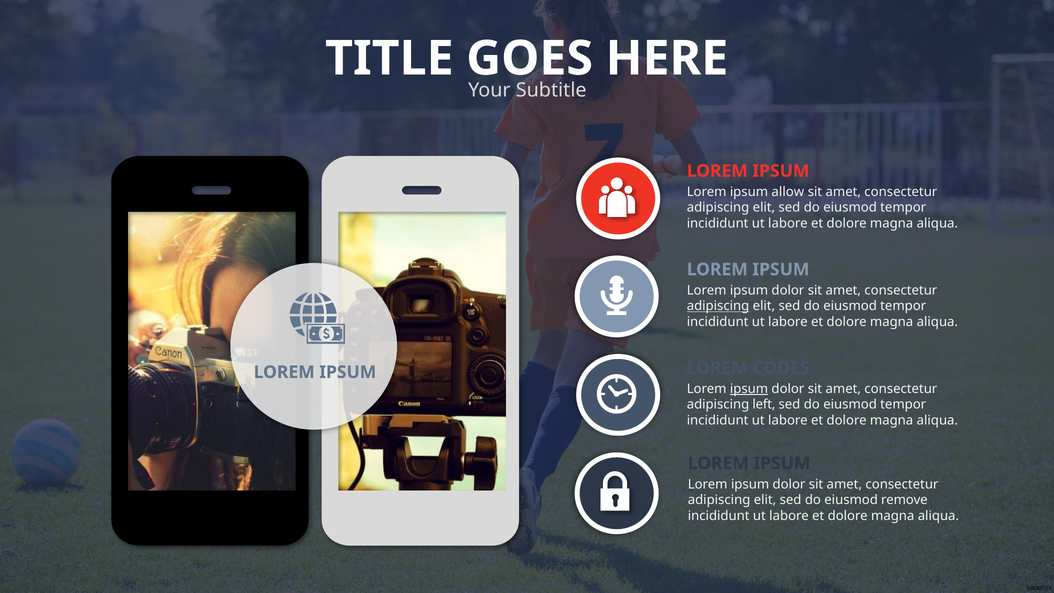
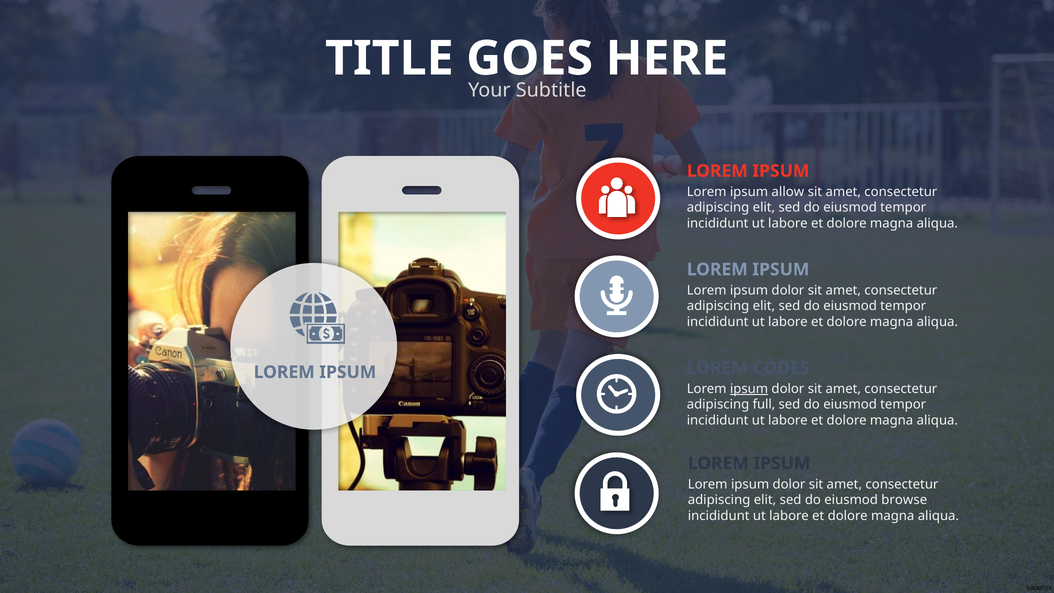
adipiscing underline: present -> none (718, 306)
left: left -> full (764, 405)
remove: remove -> browse (904, 500)
